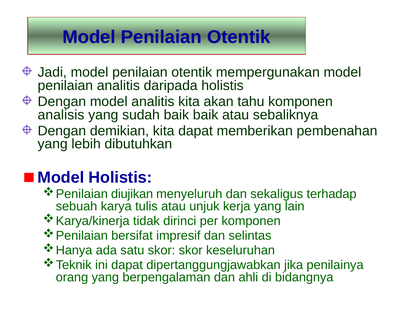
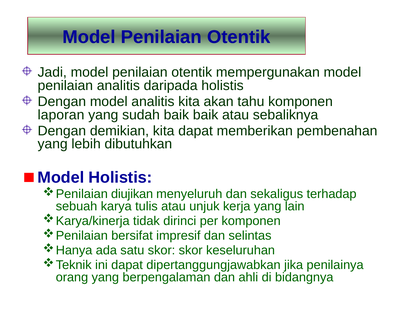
analisis: analisis -> laporan (61, 115)
